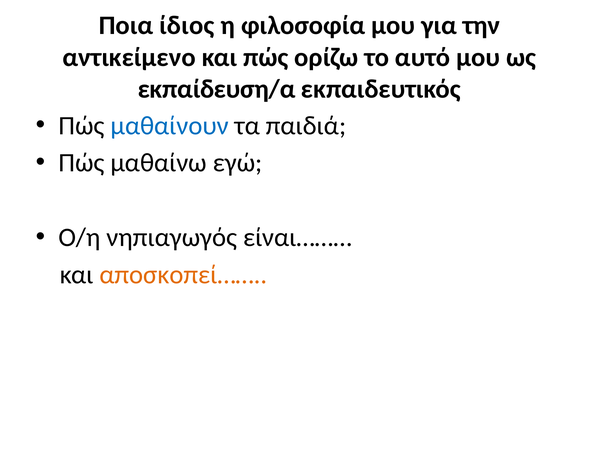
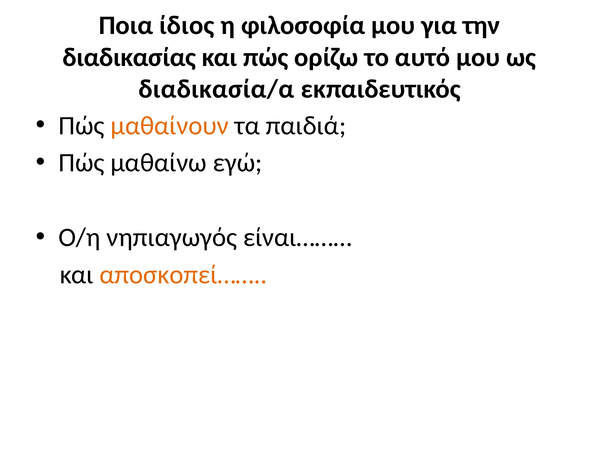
αντικείμενο: αντικείμενο -> διαδικασίας (129, 57)
εκπαίδευση/α: εκπαίδευση/α -> διαδικασία/α (216, 89)
μαθαίνουν colour: blue -> orange (170, 126)
